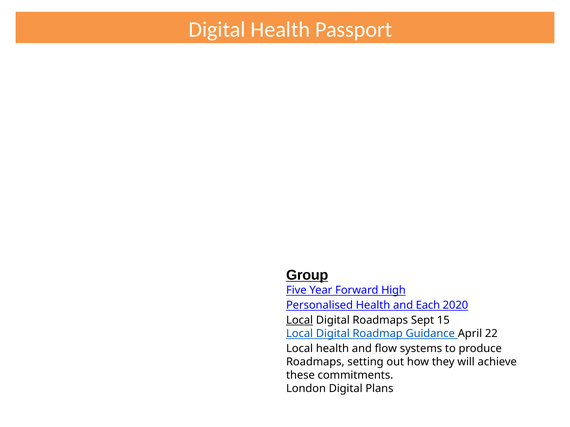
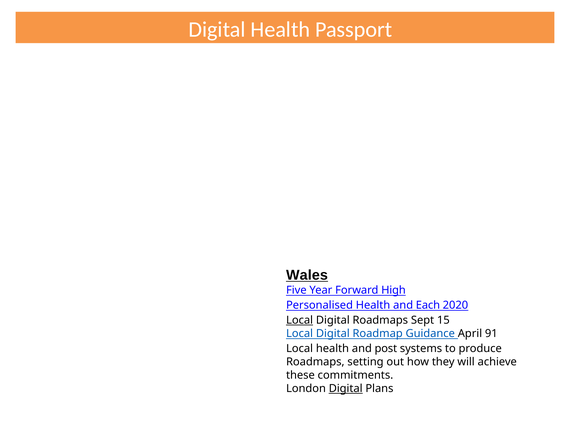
Group: Group -> Wales (307, 275)
22: 22 -> 91 (491, 334)
flow: flow -> post (386, 349)
Digital underline: none -> present (346, 389)
